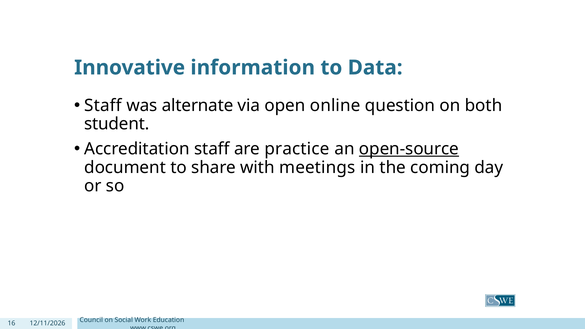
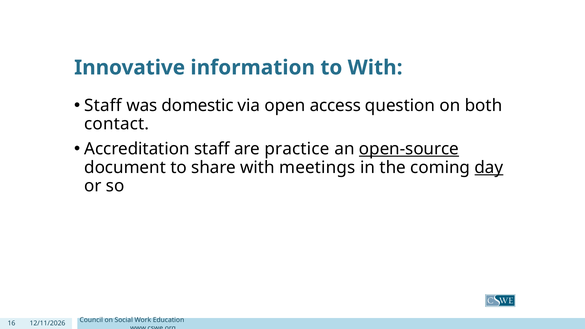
to Data: Data -> With (375, 68)
alternate: alternate -> domestic (198, 105)
online: online -> access (335, 105)
student: student -> contact (117, 124)
day underline: none -> present (489, 167)
